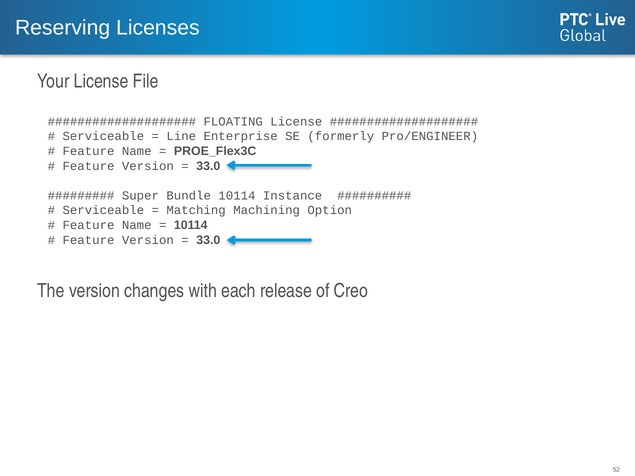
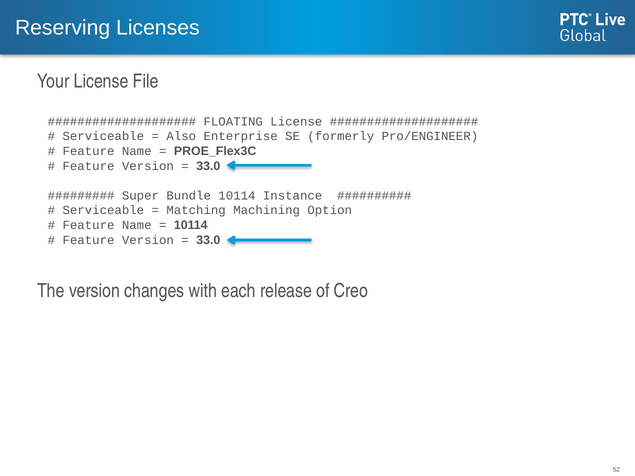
Line: Line -> Also (181, 136)
